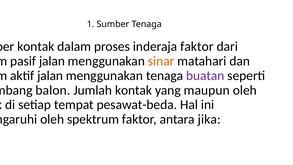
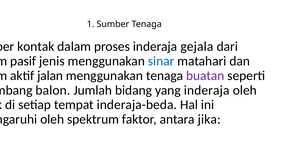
inderaja faktor: faktor -> gejala (197, 47)
pasif jalan: jalan -> jenis (52, 61)
sinar colour: orange -> blue (161, 61)
Jumlah kontak: kontak -> bidang (134, 90)
yang maupun: maupun -> inderaja (207, 90)
pesawat-beda: pesawat-beda -> inderaja-beda (137, 105)
